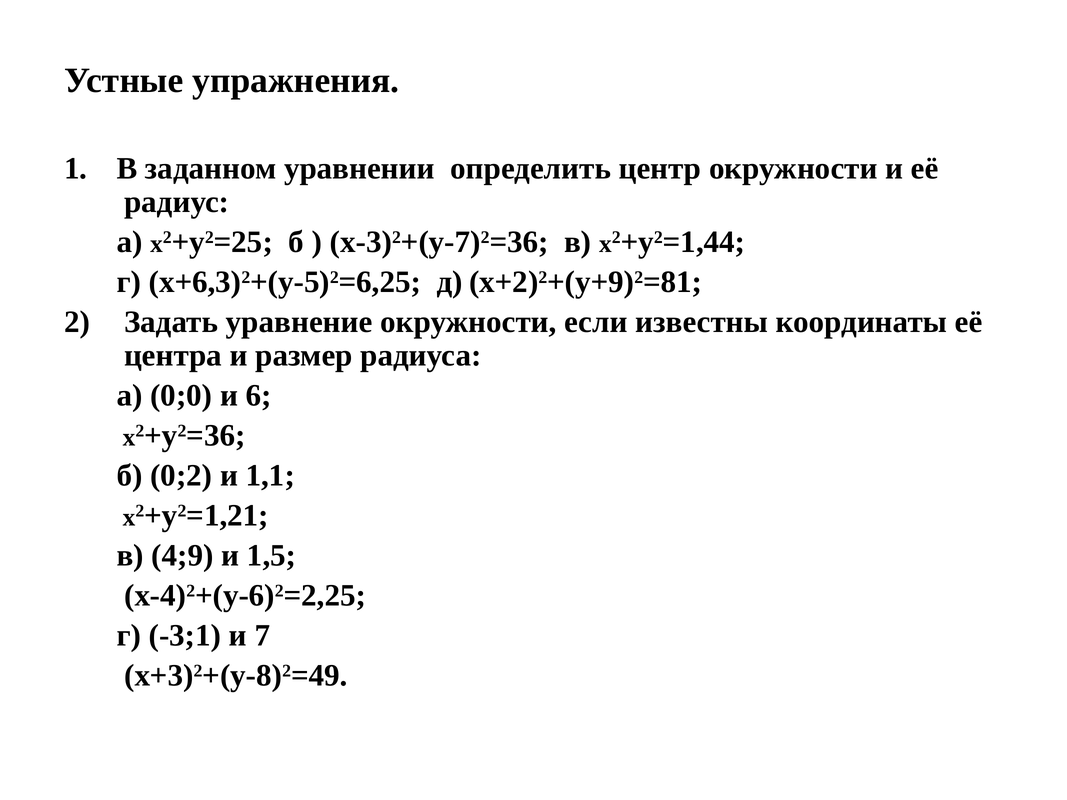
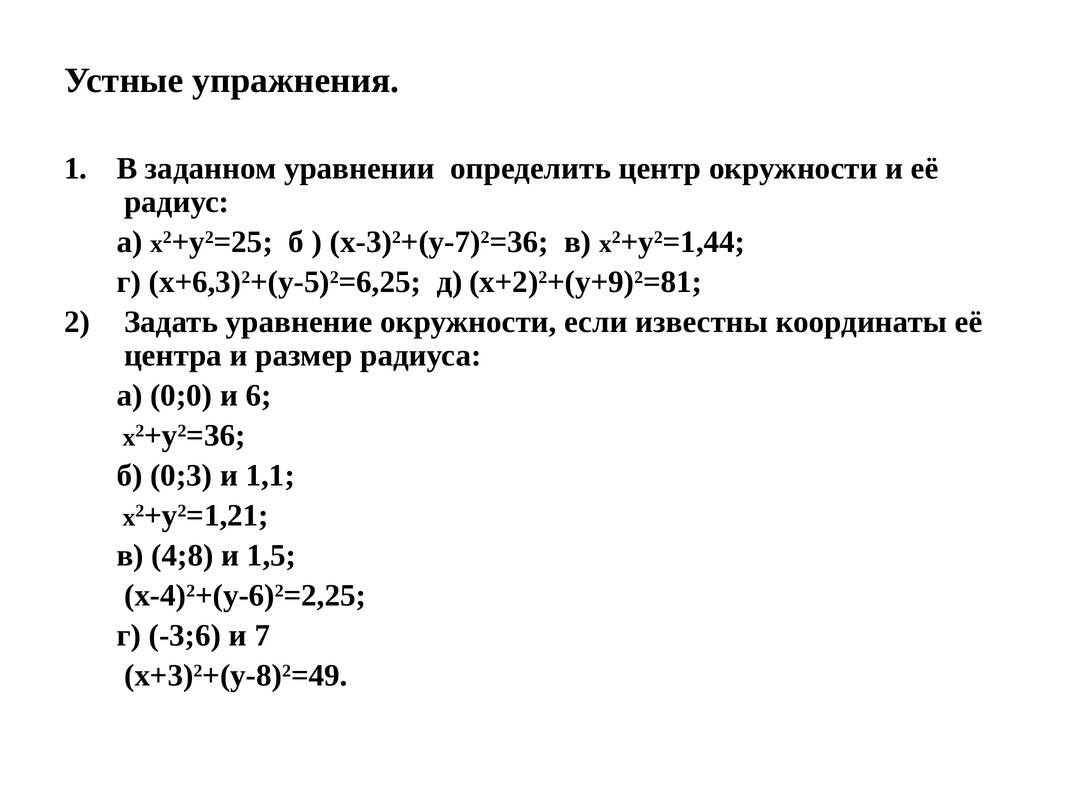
0;2: 0;2 -> 0;3 (181, 476)
4;9: 4;9 -> 4;8 (182, 556)
-3;1: -3;1 -> -3;6 (185, 636)
